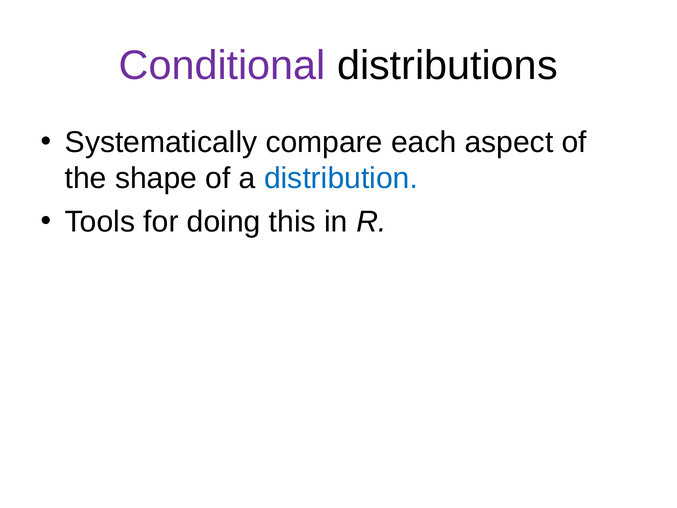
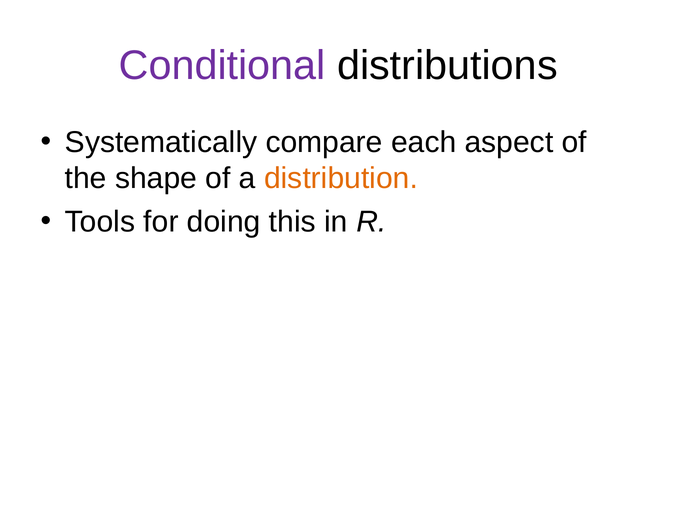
distribution colour: blue -> orange (341, 178)
